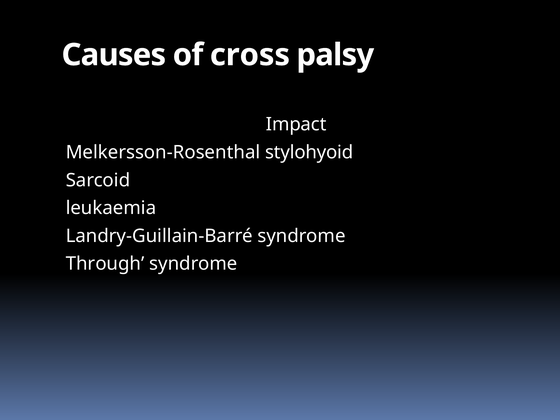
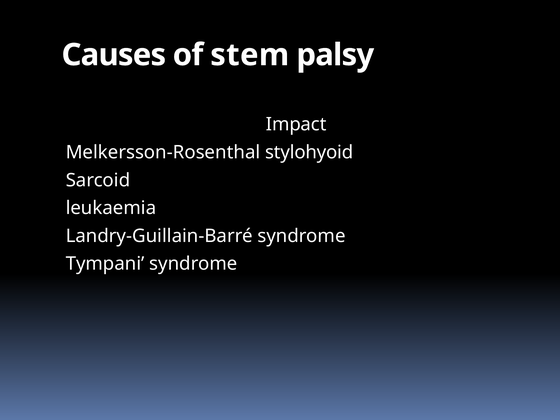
cross: cross -> stem (250, 55)
Through: Through -> Tympani (105, 264)
